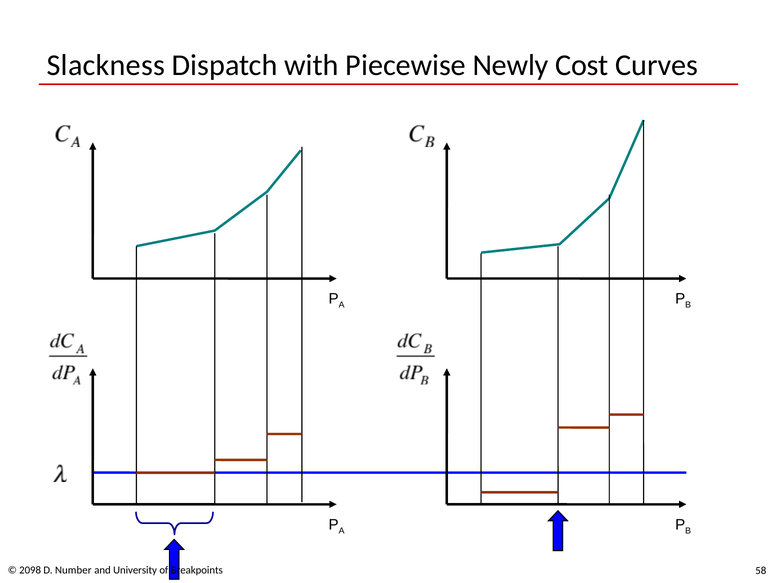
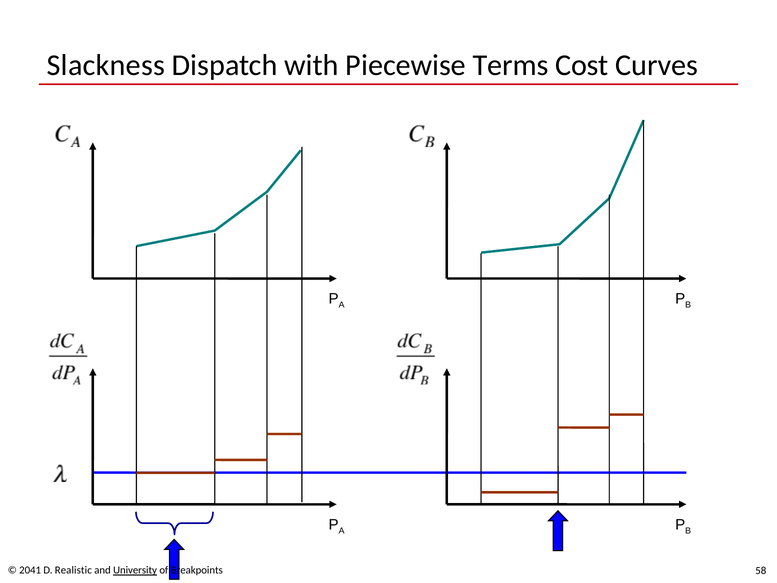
Newly: Newly -> Terms (511, 65)
2098: 2098 -> 2041 (30, 570)
Number: Number -> Realistic (73, 570)
University underline: none -> present (135, 570)
